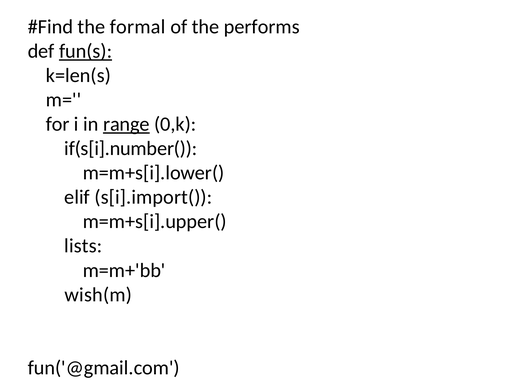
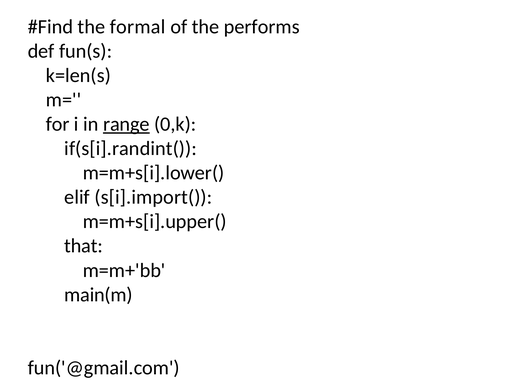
fun(s underline: present -> none (86, 51)
if(s[i].number(: if(s[i].number( -> if(s[i].randint( (131, 149)
lists: lists -> that (83, 246)
wish(m: wish(m -> main(m (98, 295)
